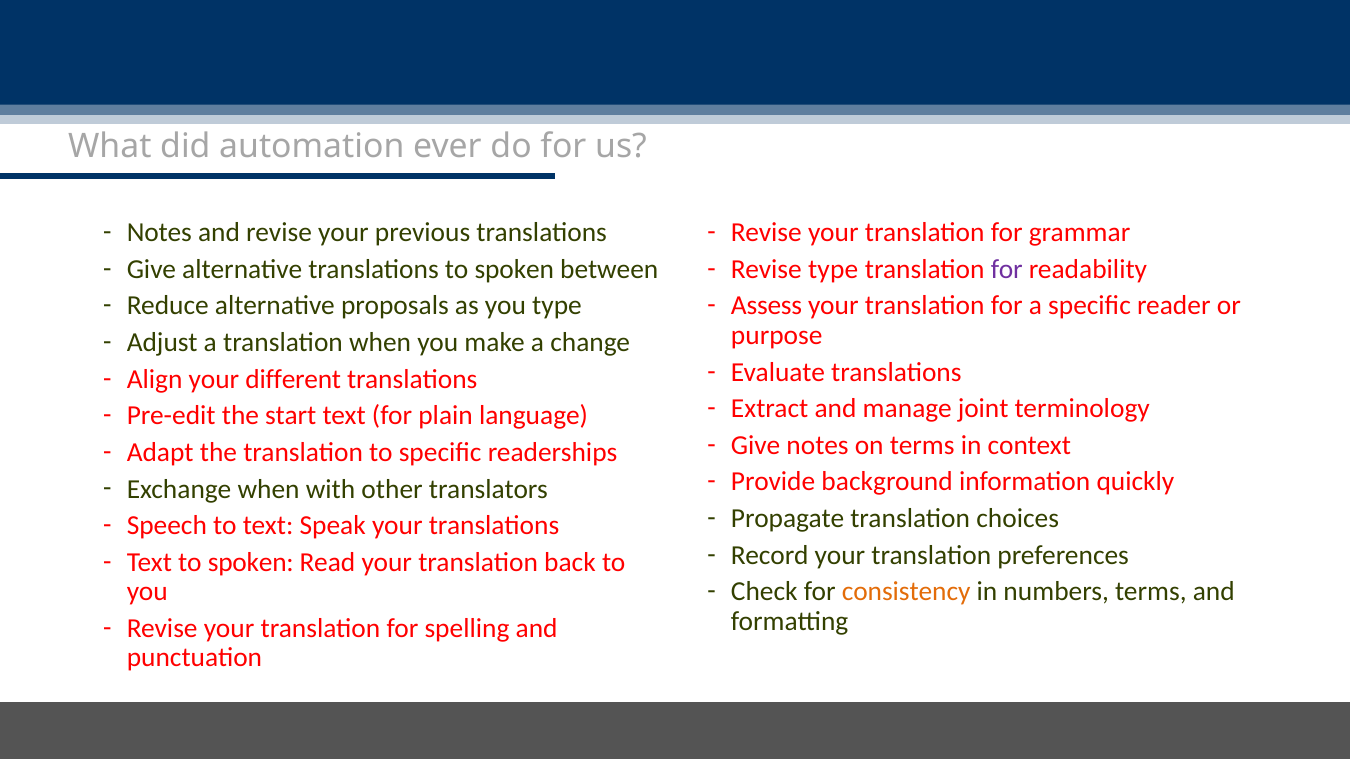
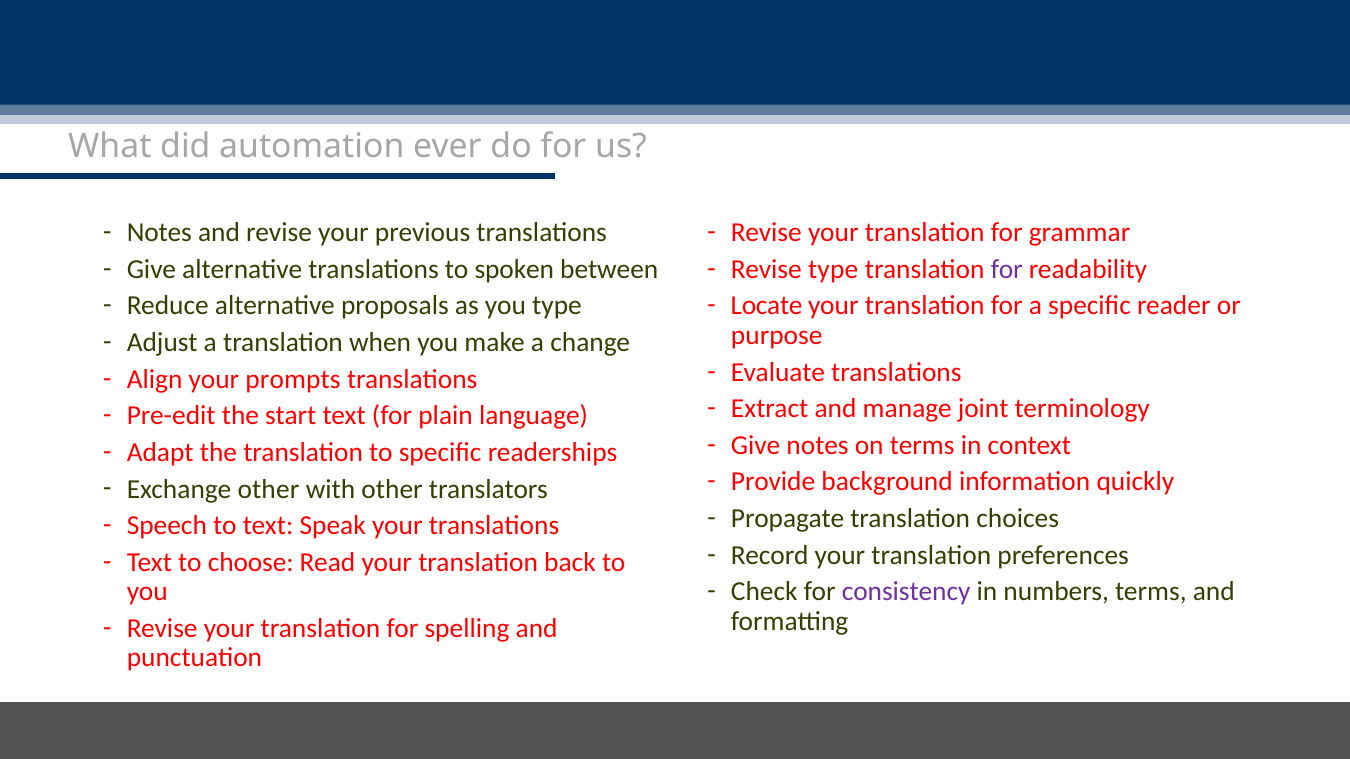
Assess: Assess -> Locate (767, 306)
different: different -> prompts (293, 379)
Exchange when: when -> other (268, 489)
Text to spoken: spoken -> choose (251, 562)
consistency colour: orange -> purple (906, 592)
